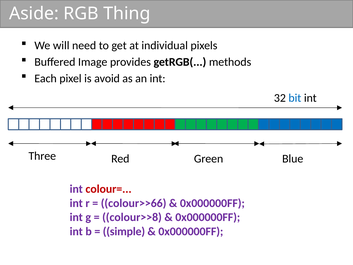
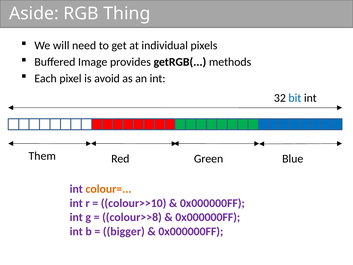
Three: Three -> Them (42, 156)
colour= colour: red -> orange (109, 189)
colour>>66: colour>>66 -> colour>>10 (134, 203)
simple: simple -> bigger (124, 231)
